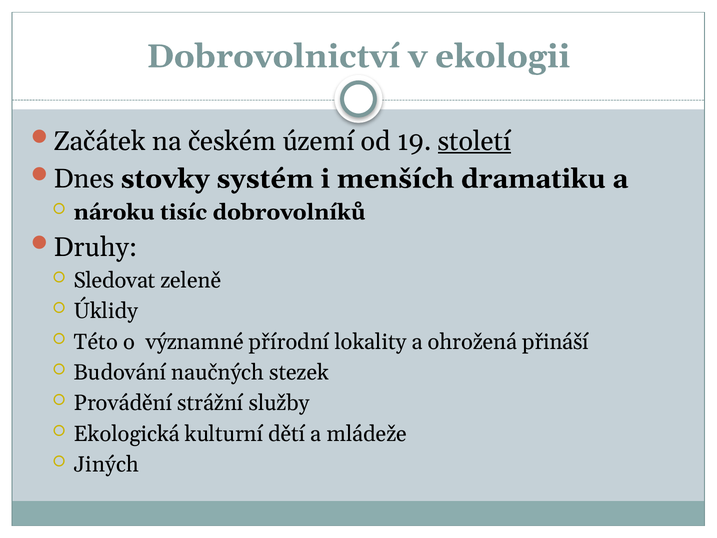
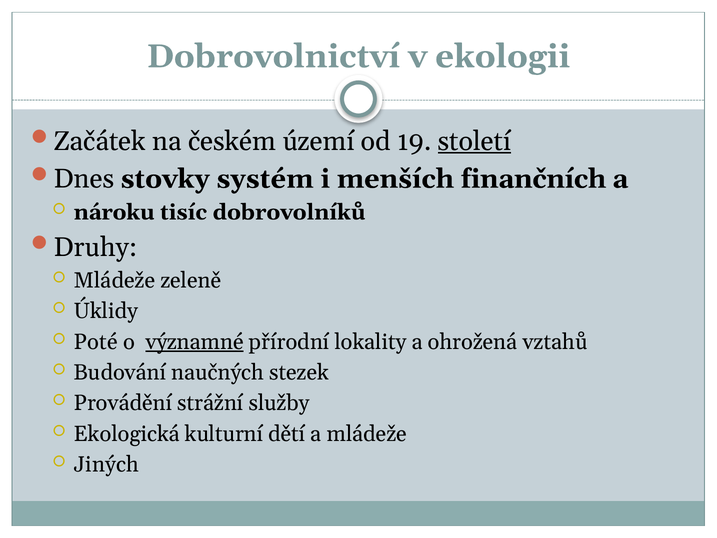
dramatiku: dramatiku -> finančních (533, 179)
Sledovat: Sledovat -> Mládeže (114, 280)
Této: Této -> Poté (96, 342)
významné underline: none -> present (195, 342)
přináší: přináší -> vztahů (555, 342)
